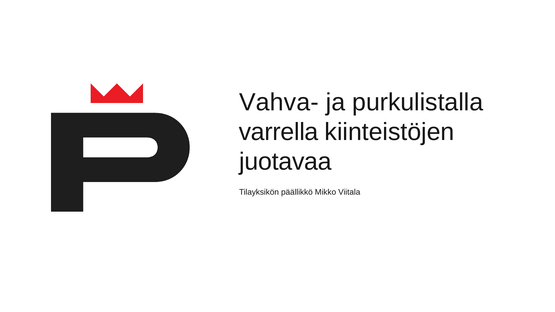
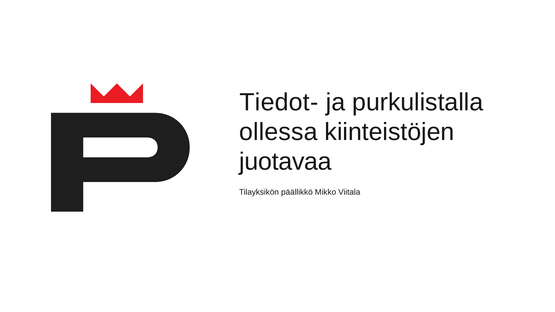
Vahva-: Vahva- -> Tiedot- (279, 102)
varrella: varrella -> ollessa (278, 132)
